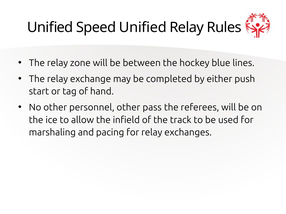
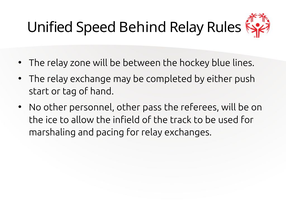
Speed Unified: Unified -> Behind (143, 27)
